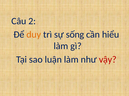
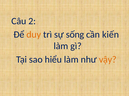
hiểu: hiểu -> kiến (111, 35)
luận: luận -> hiểu (53, 60)
vậy colour: red -> orange (108, 60)
